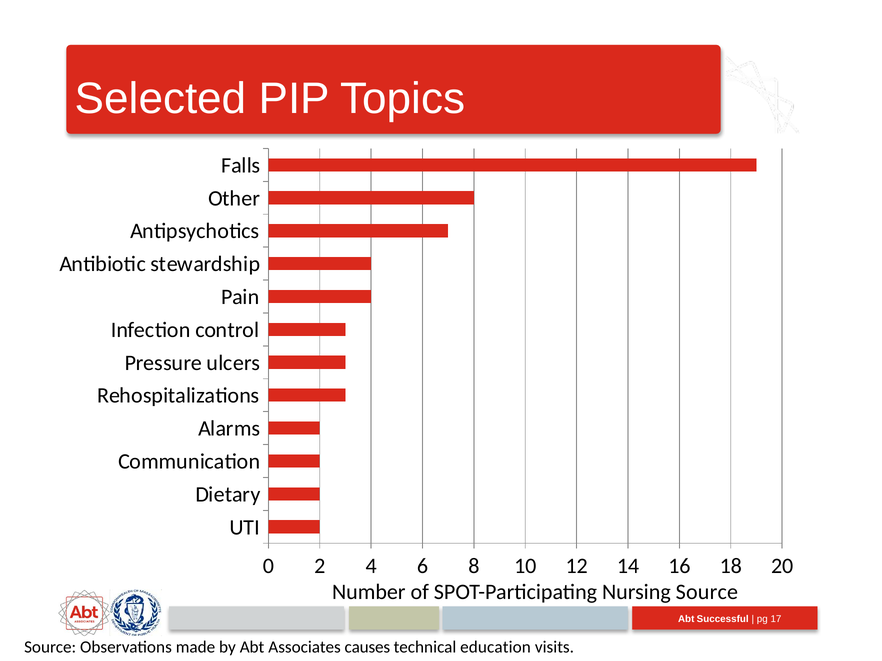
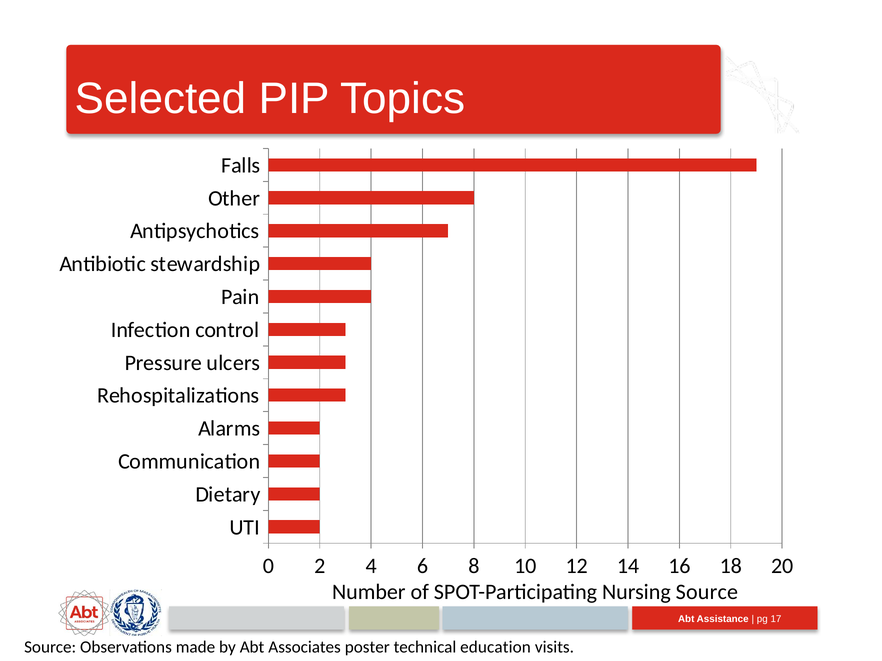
Successful: Successful -> Assistance (723, 620)
causes: causes -> poster (367, 648)
